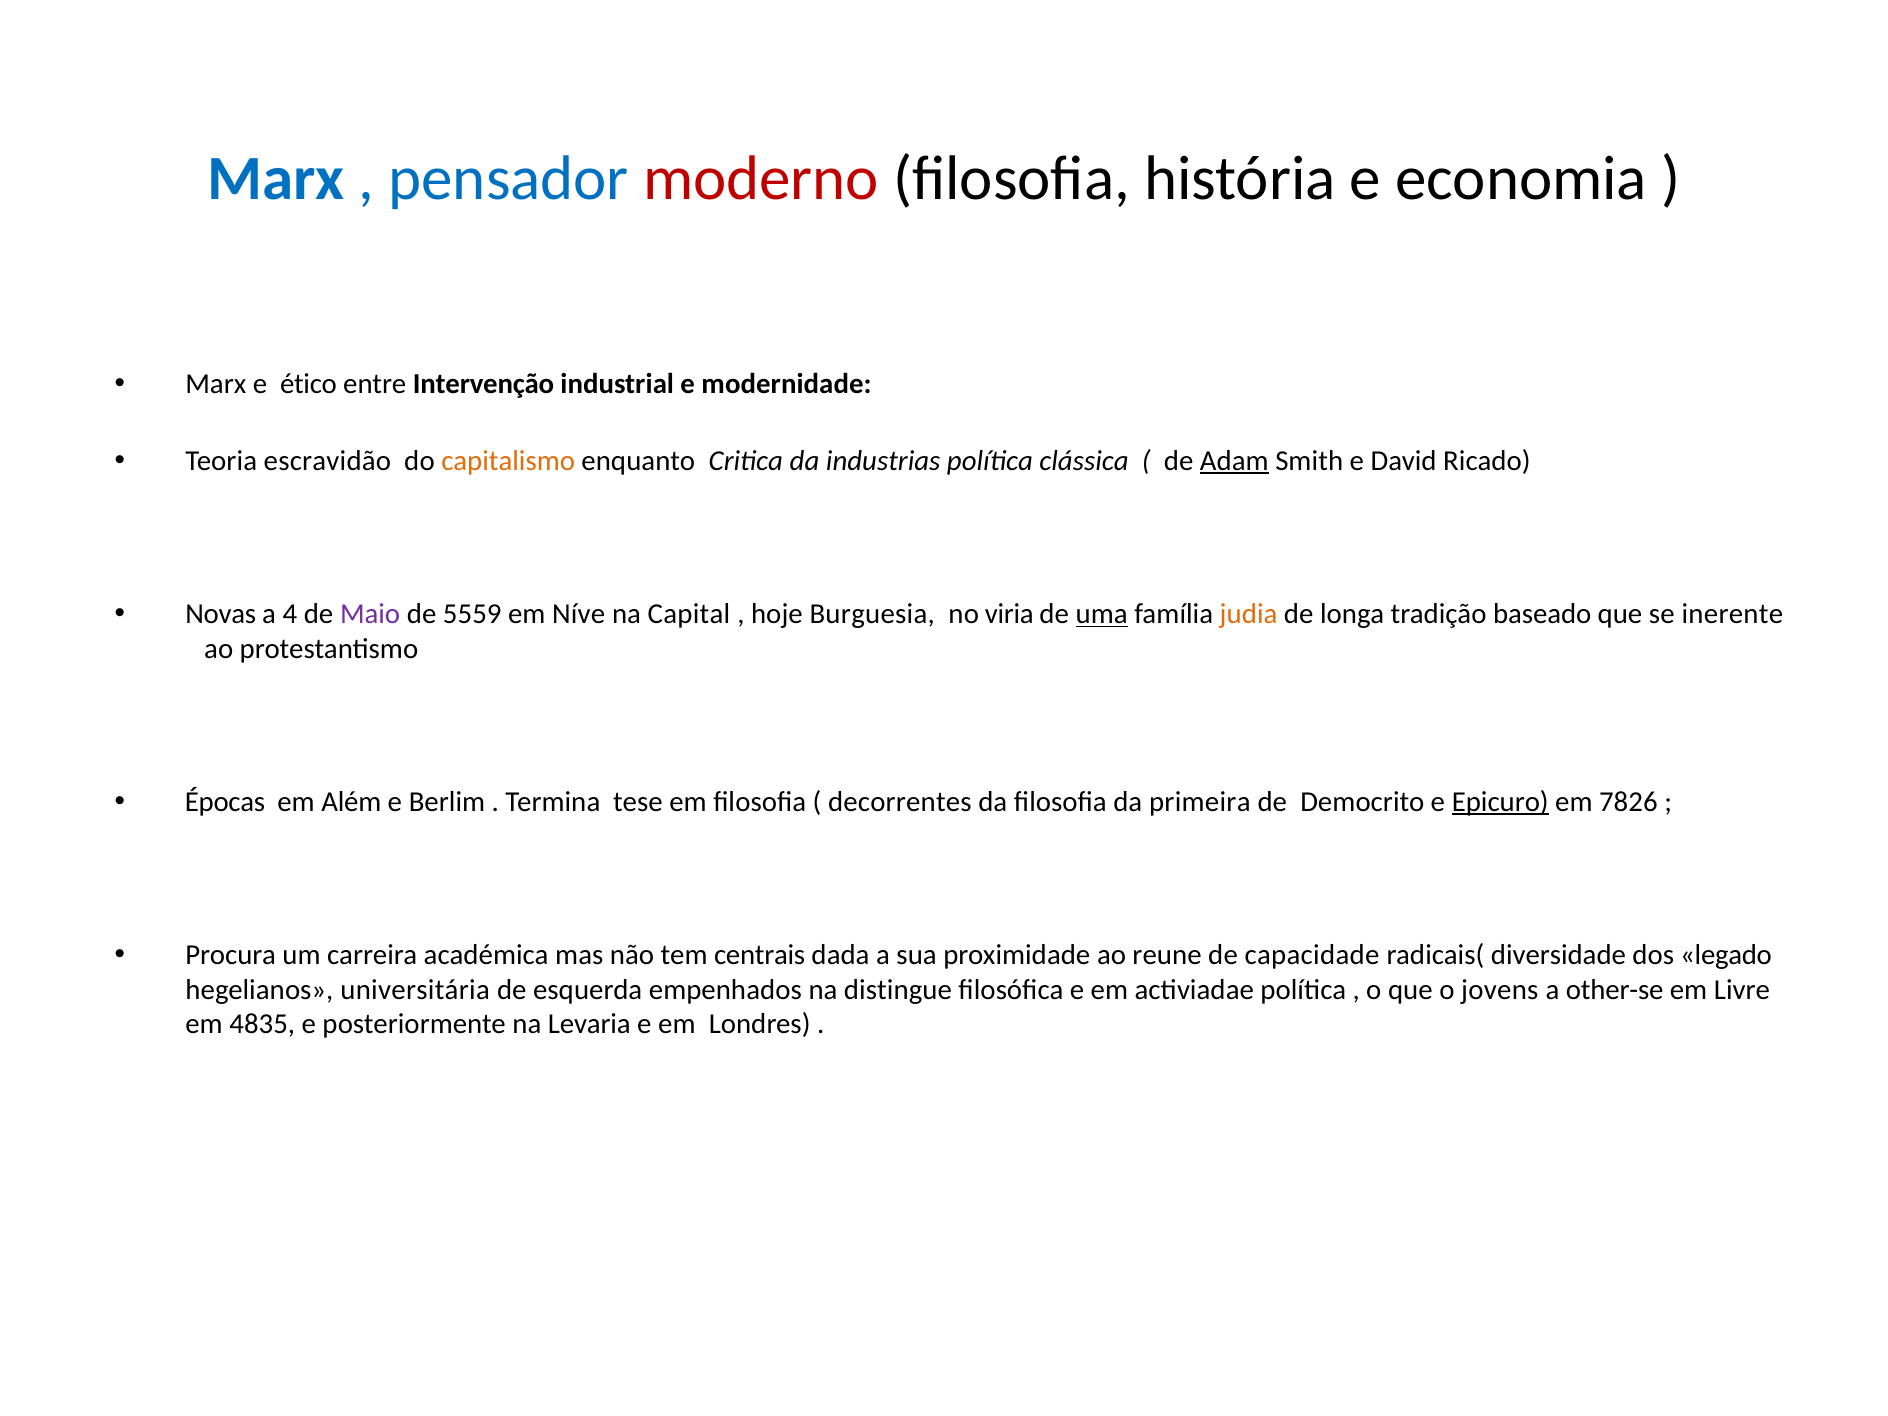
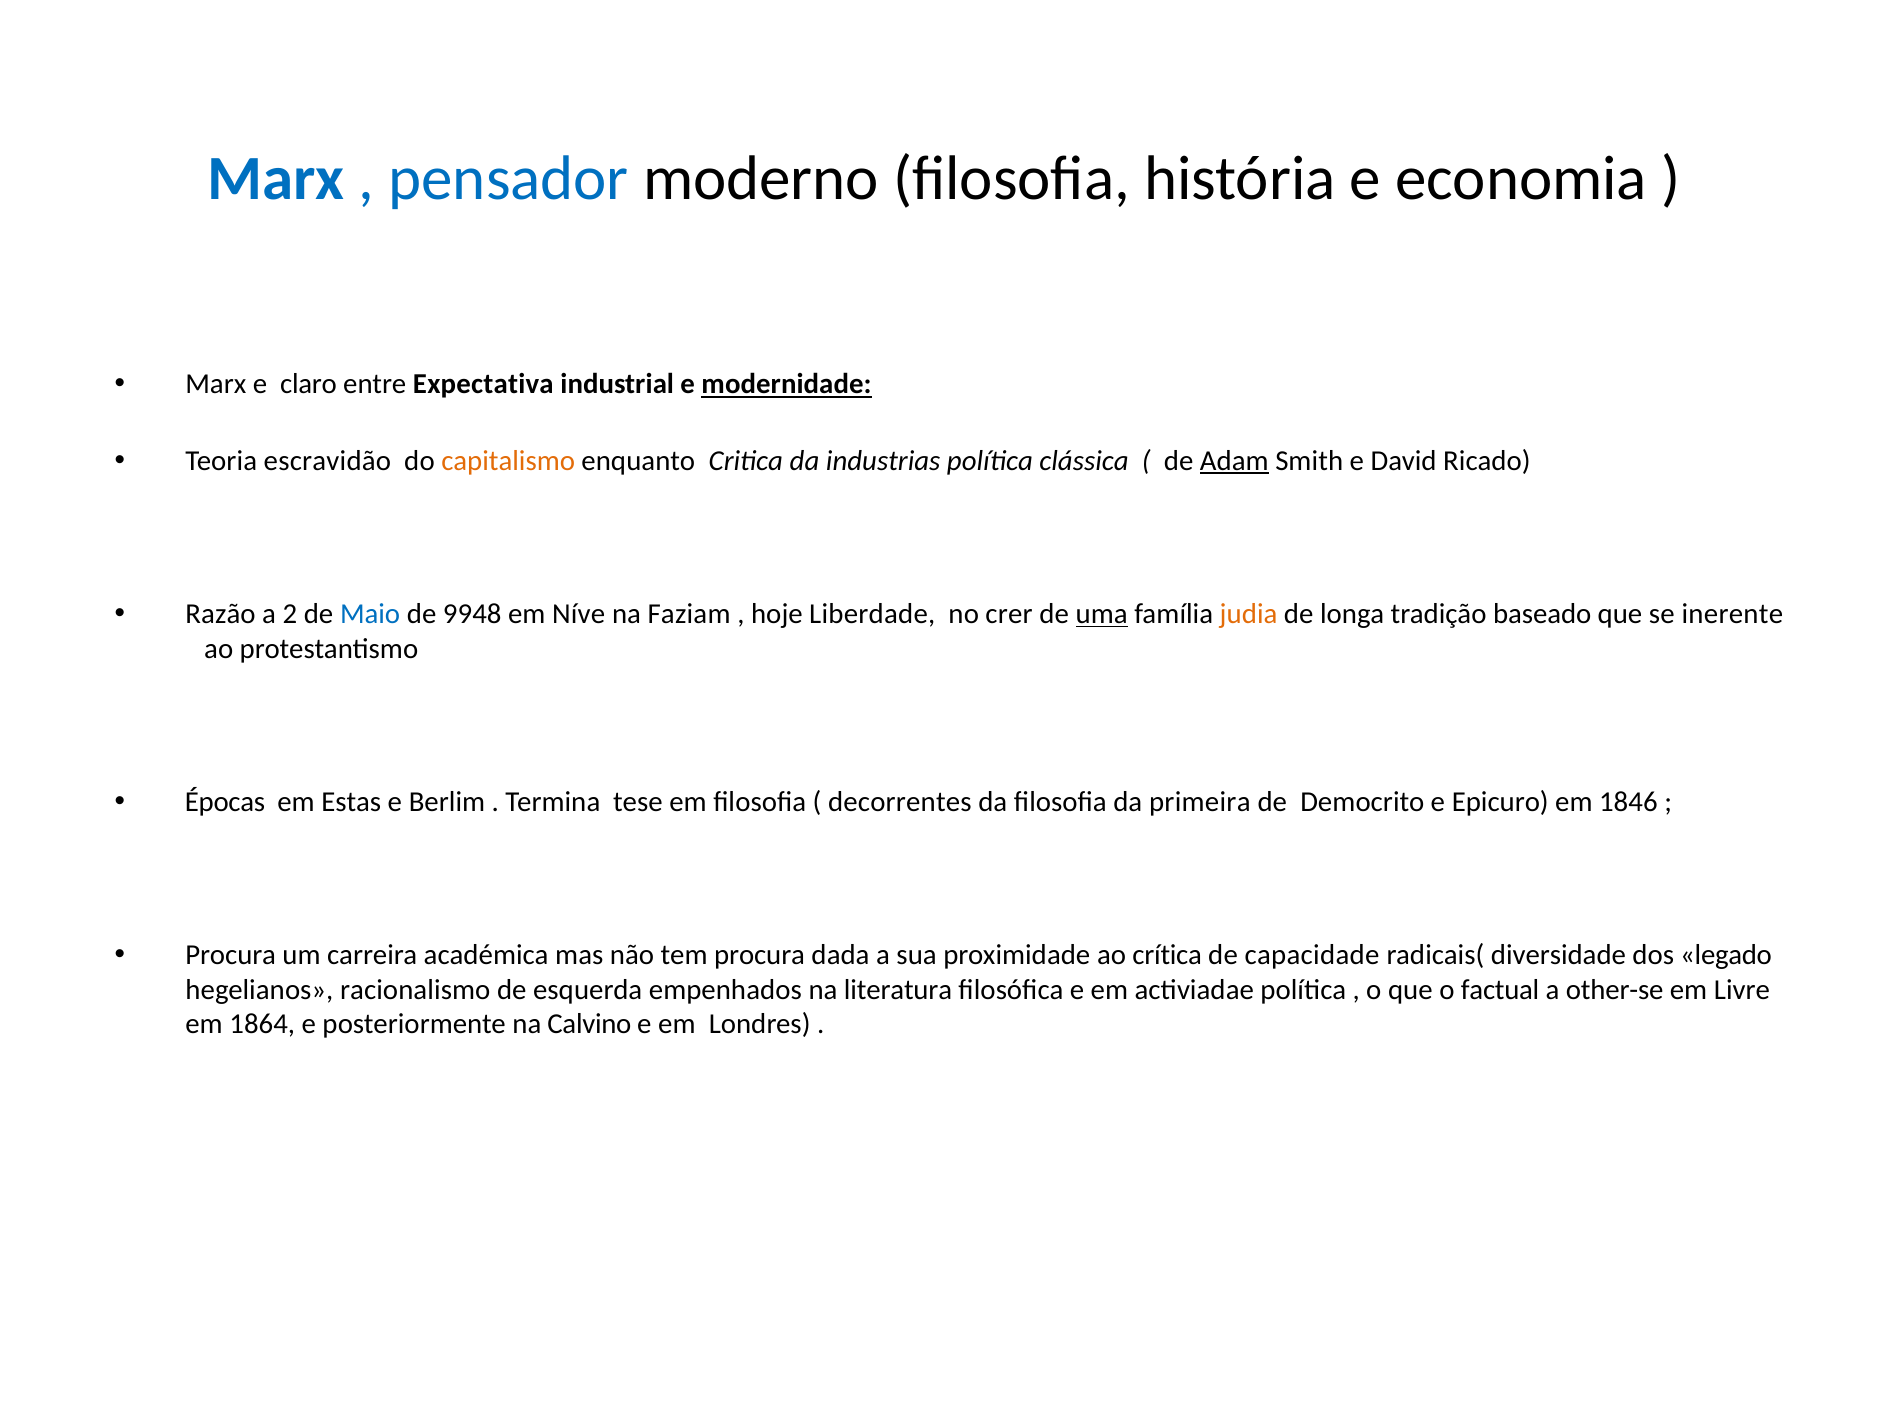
moderno colour: red -> black (761, 179)
ético: ético -> claro (308, 384)
Intervenção: Intervenção -> Expectativa (483, 384)
modernidade underline: none -> present (787, 384)
Novas: Novas -> Razão (221, 614)
4: 4 -> 2 (290, 614)
Maio colour: purple -> blue (370, 614)
5559: 5559 -> 9948 (472, 614)
Capital: Capital -> Faziam (689, 614)
Burguesia: Burguesia -> Liberdade (872, 614)
viria: viria -> crer (1009, 614)
Além: Além -> Estas (351, 802)
Epicuro underline: present -> none (1500, 802)
7826: 7826 -> 1846 (1628, 802)
tem centrais: centrais -> procura (760, 955)
reune: reune -> crítica (1167, 955)
universitária: universitária -> racionalismo (415, 990)
distingue: distingue -> literatura (898, 990)
jovens: jovens -> factual (1500, 990)
4835: 4835 -> 1864 (262, 1024)
Levaria: Levaria -> Calvino (589, 1024)
